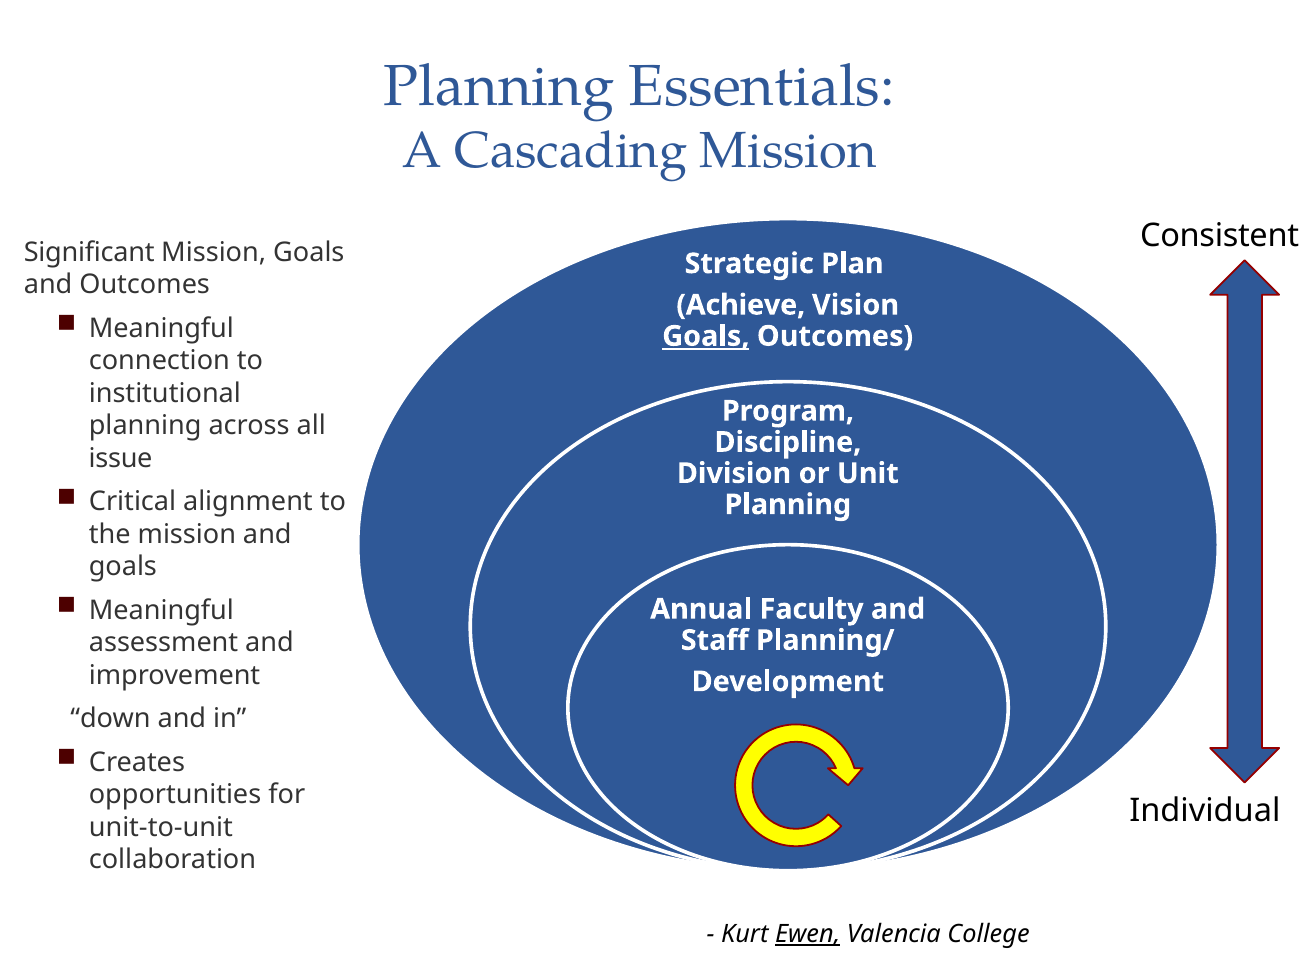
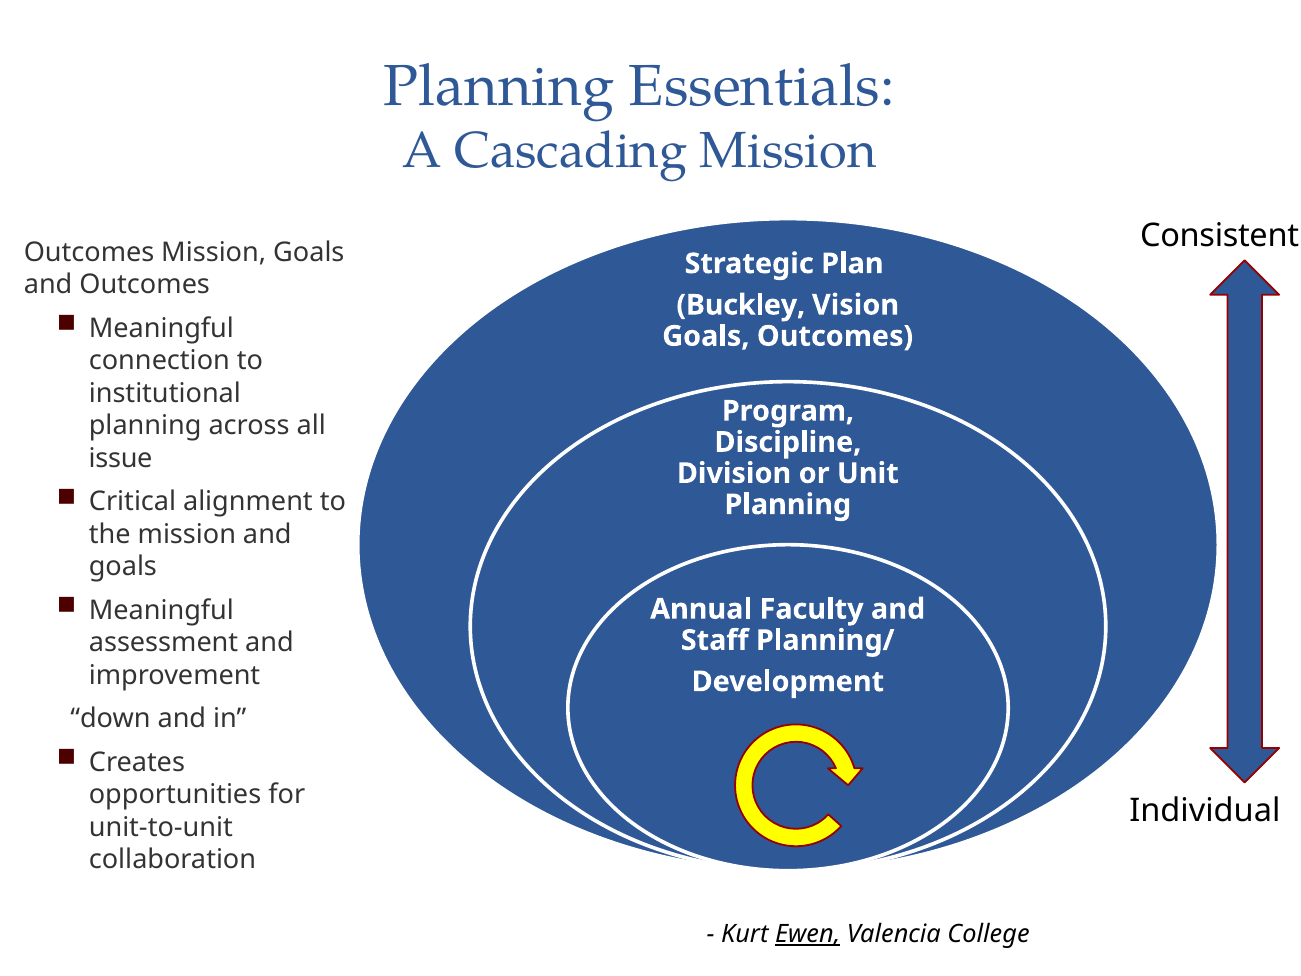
Significant: Significant -> Outcomes (89, 252)
Achieve: Achieve -> Buckley (741, 305)
Goals underline: present -> none (706, 336)
